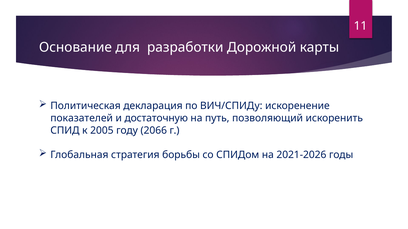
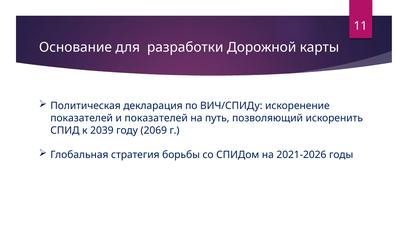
и достаточную: достаточную -> показателей (156, 118)
2005: 2005 -> 2039 (102, 131)
2066: 2066 -> 2069 (154, 131)
